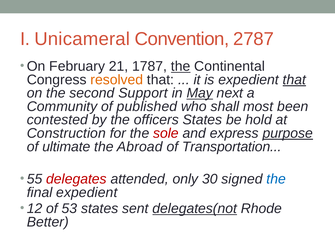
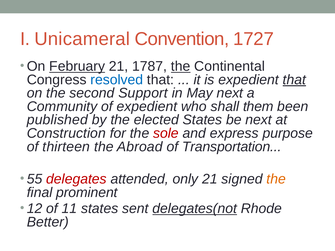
2787: 2787 -> 1727 (254, 39)
February underline: none -> present (77, 66)
resolved colour: orange -> blue (117, 80)
May underline: present -> none (200, 93)
of published: published -> expedient (147, 107)
most: most -> them (258, 107)
contested: contested -> published (57, 120)
officers: officers -> elected (156, 120)
be hold: hold -> next (259, 120)
purpose underline: present -> none (288, 133)
ultimate: ultimate -> thirteen (66, 147)
only 30: 30 -> 21 (210, 179)
the colour: blue -> orange (276, 179)
final expedient: expedient -> prominent (87, 193)
53: 53 -> 11 (69, 209)
